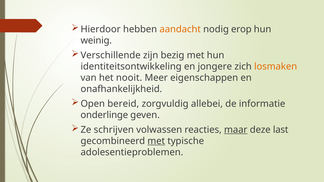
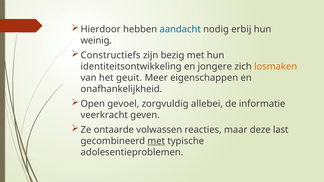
aandacht colour: orange -> blue (180, 29)
erop: erop -> erbij (241, 29)
Verschillende: Verschillende -> Constructiefs (111, 55)
nooit: nooit -> geuit (129, 78)
bereid: bereid -> gevoel (123, 104)
onderlinge: onderlinge -> veerkracht (104, 115)
schrijven: schrijven -> ontaarde (114, 130)
maar underline: present -> none (236, 130)
